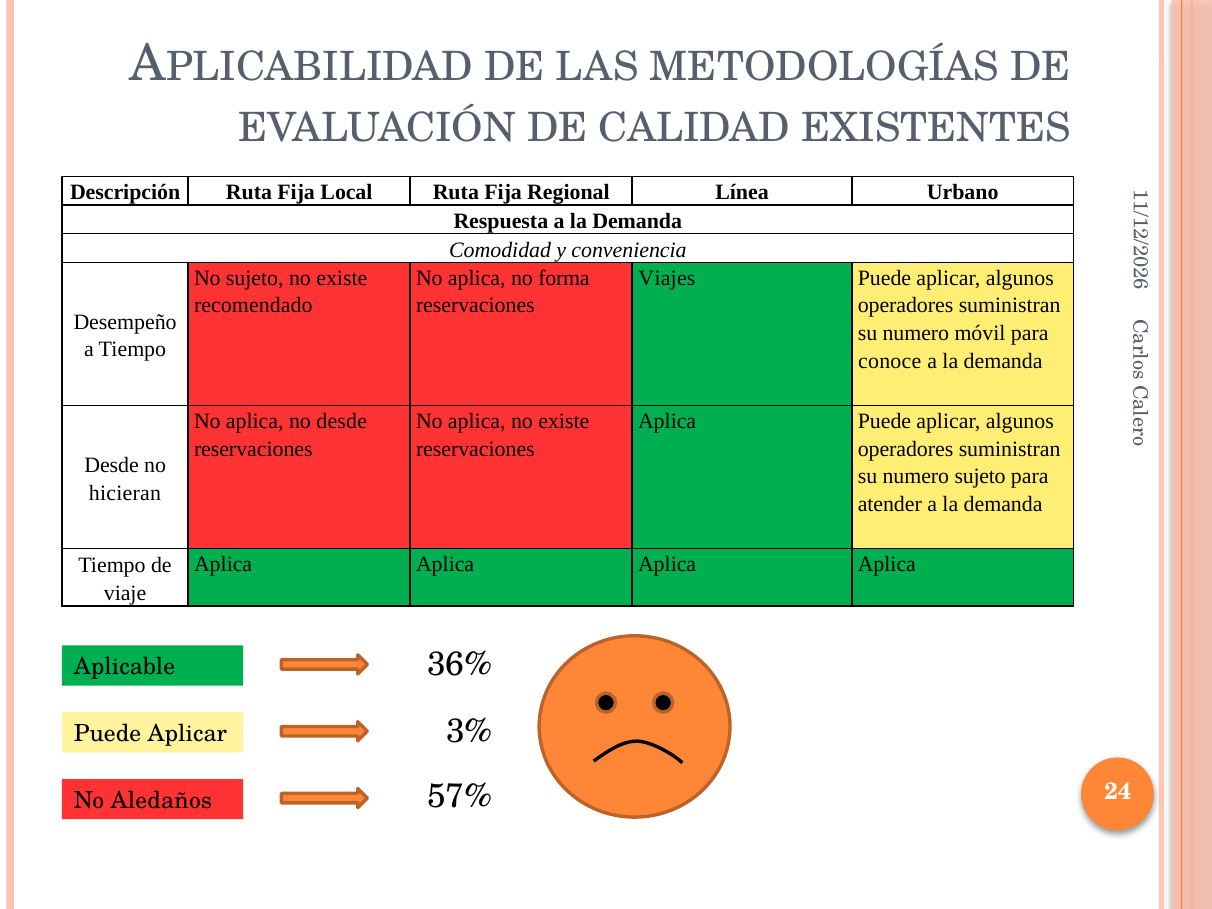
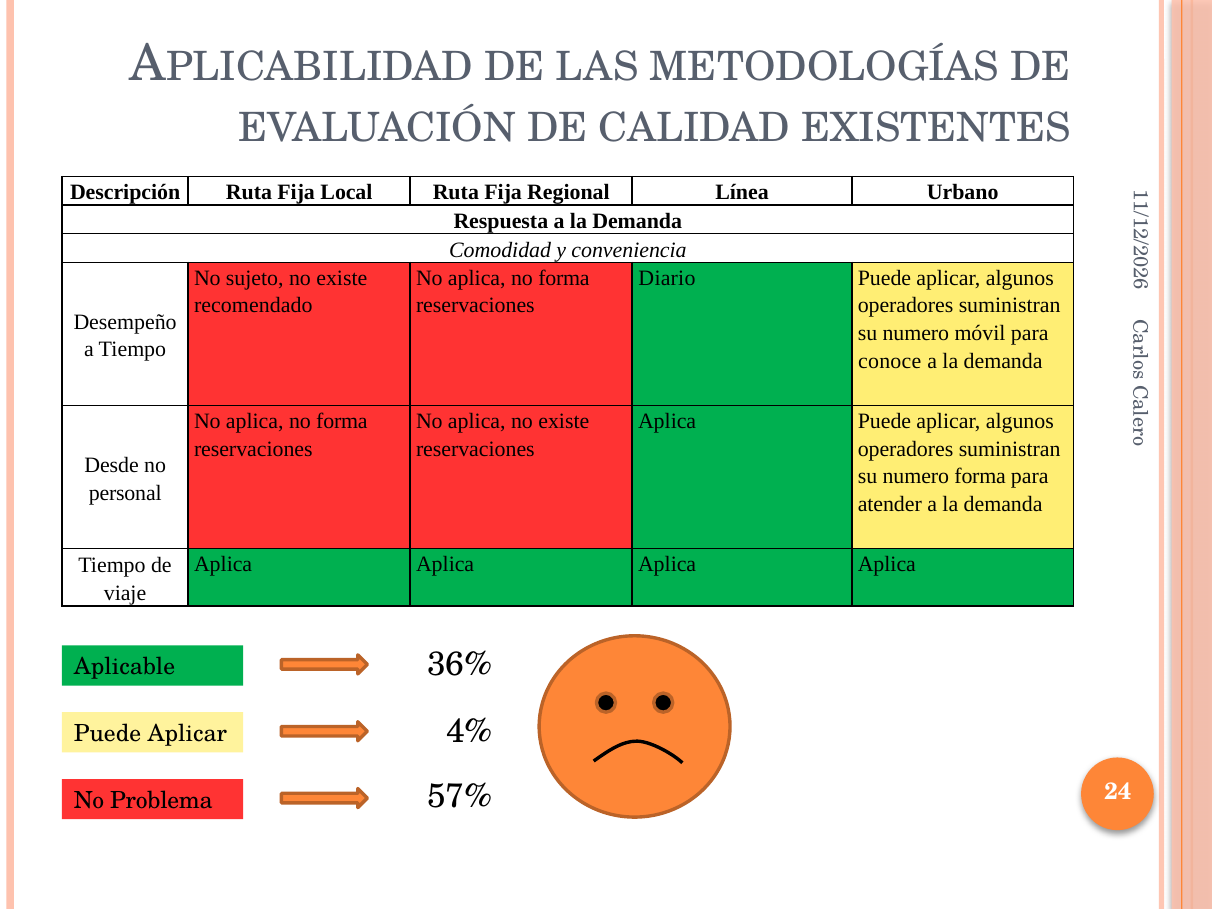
Viajes: Viajes -> Diario (667, 278)
desde: desde -> forma (342, 421)
numero sujeto: sujeto -> forma (980, 477)
hicieran: hicieran -> personal (125, 493)
3%: 3% -> 4% (469, 731)
Aledaños: Aledaños -> Problema (161, 801)
